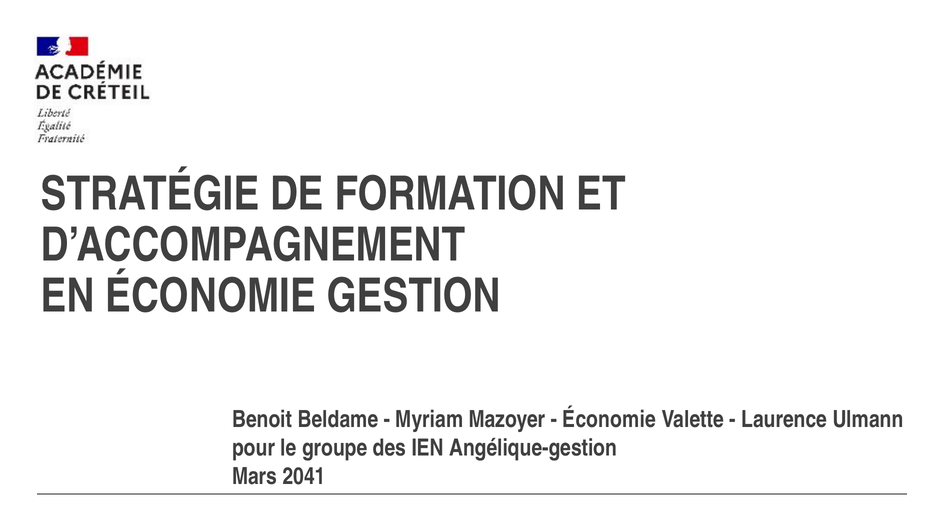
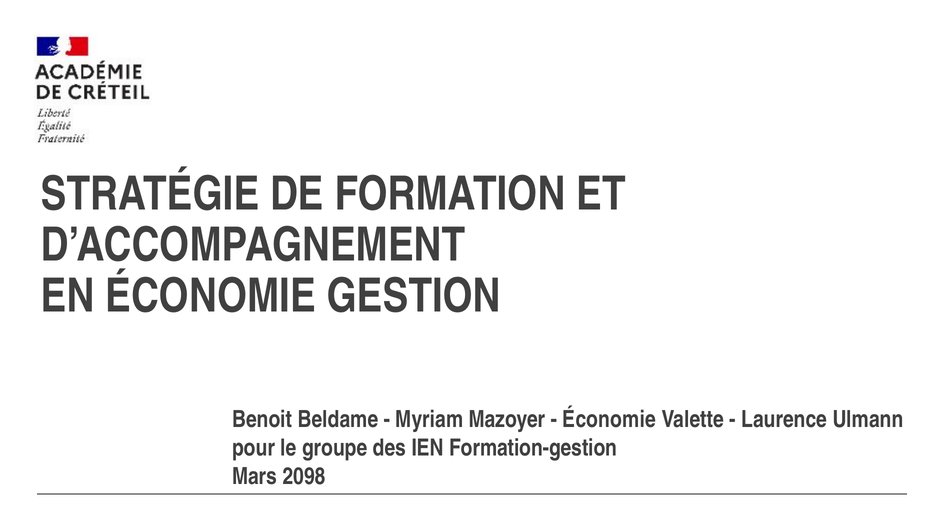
Angélique-gestion: Angélique-gestion -> Formation-gestion (533, 448)
2041: 2041 -> 2098 (304, 476)
